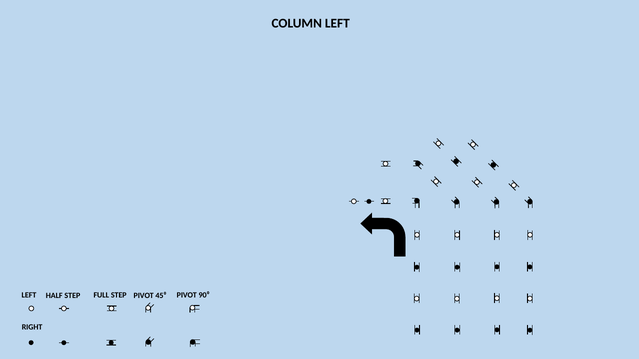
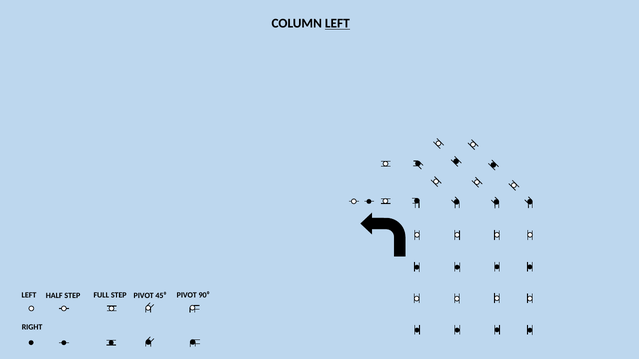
LEFT underline: none -> present (337, 24)
